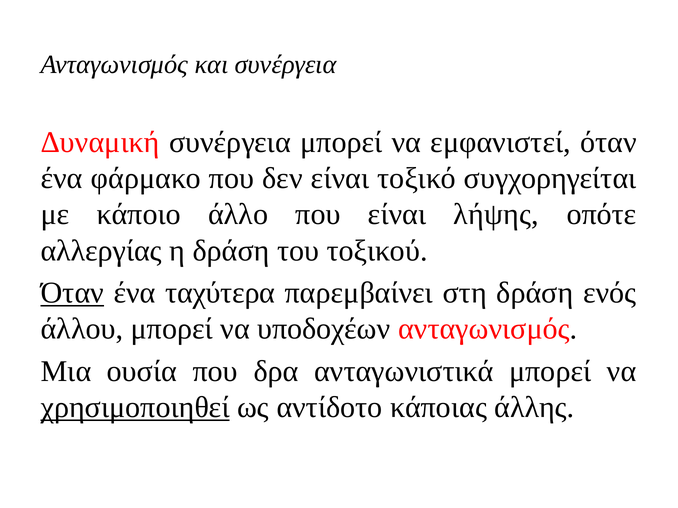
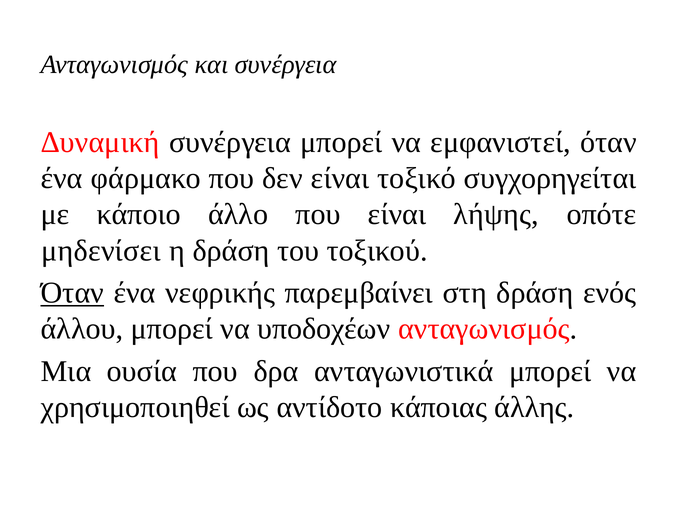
αλλεργίας: αλλεργίας -> μηδενίσει (101, 251)
ταχύτερα: ταχύτερα -> νεφρικής (220, 293)
χρησιμοποιηθεί underline: present -> none (135, 408)
